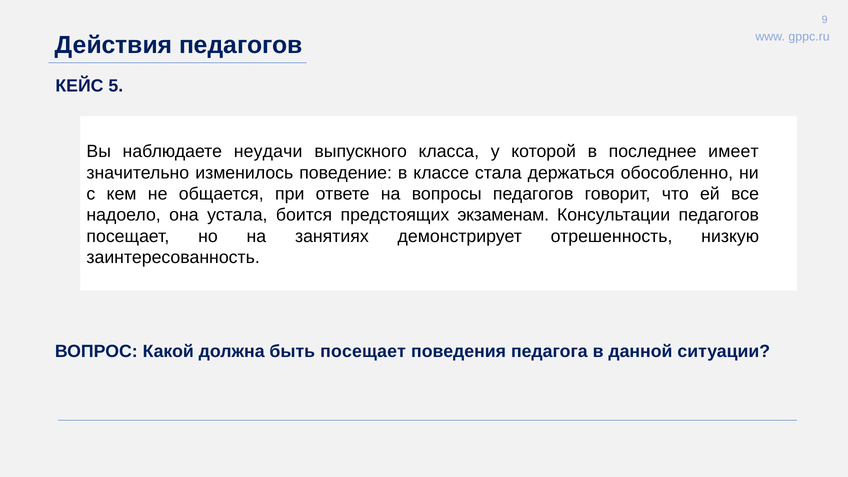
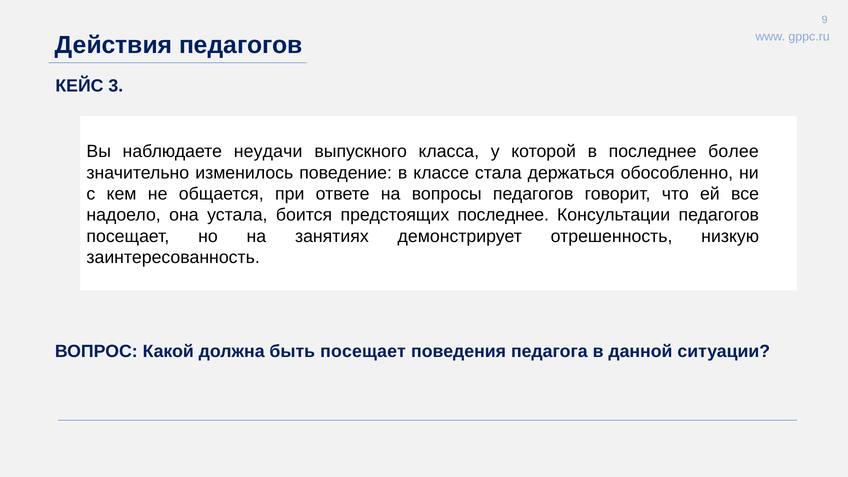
5: 5 -> 3 (116, 86)
имеет: имеет -> более (733, 151)
предстоящих экзаменам: экзаменам -> последнее (503, 215)
